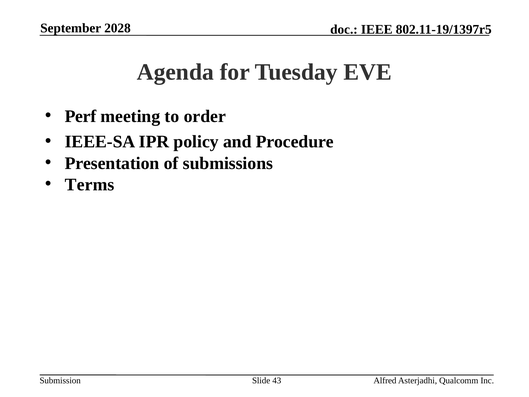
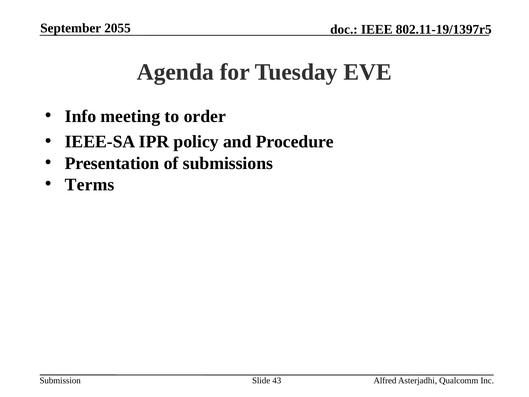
2028: 2028 -> 2055 (117, 28)
Perf: Perf -> Info (81, 116)
